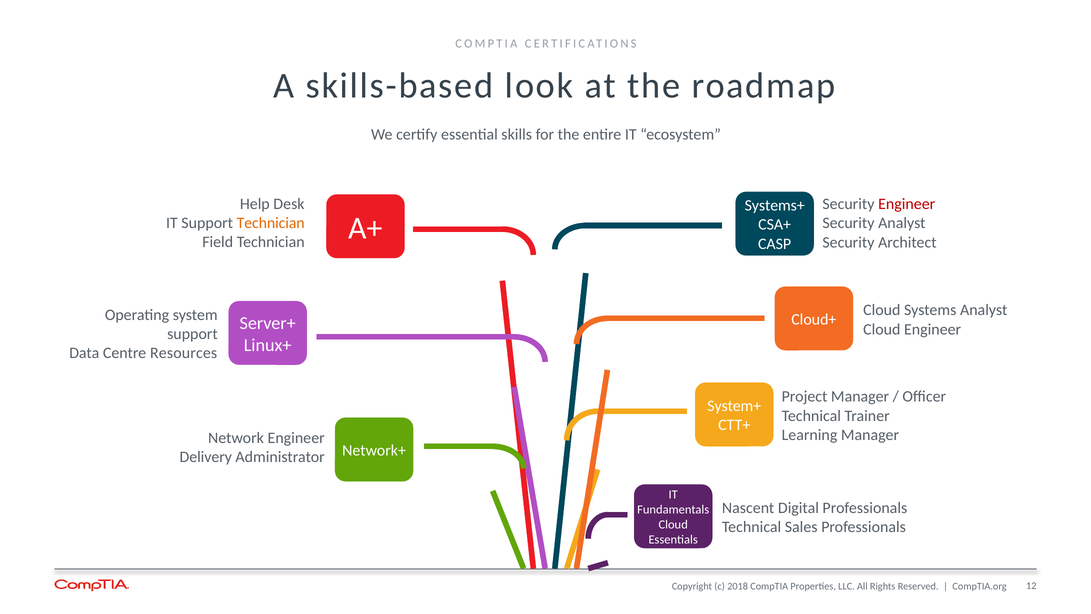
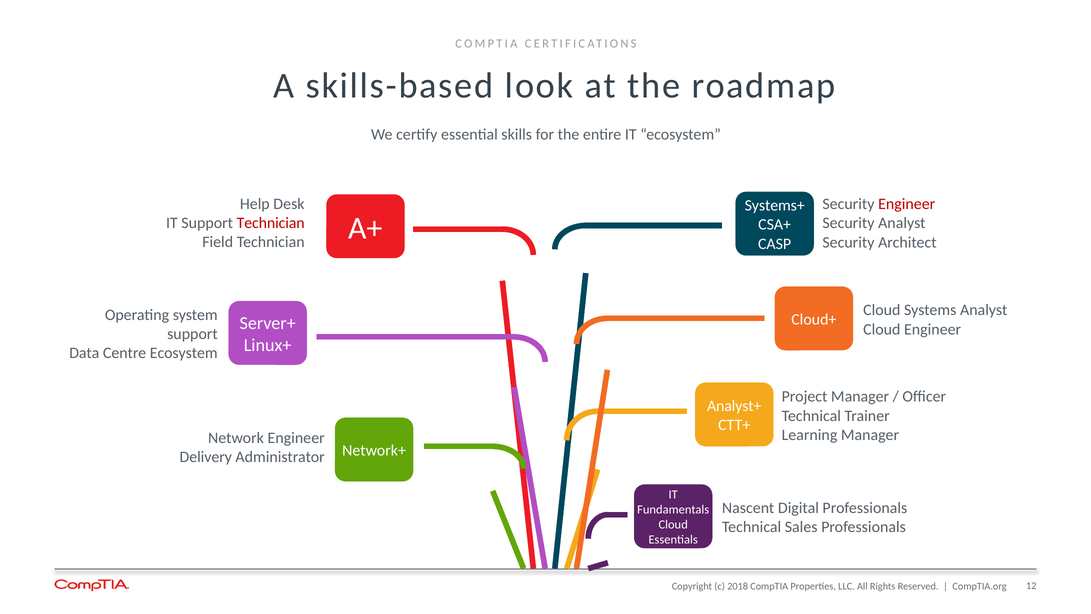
Technician colour: orange -> red (271, 223)
Centre Resources: Resources -> Ecosystem (184, 353)
System+: System+ -> Analyst+ (734, 406)
